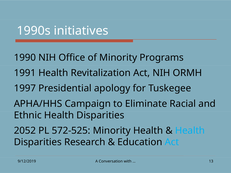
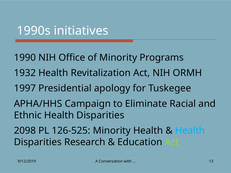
1991: 1991 -> 1932 (25, 73)
2052: 2052 -> 2098 (25, 131)
572-525: 572-525 -> 126-525 (71, 131)
Act colour: light blue -> light green (172, 142)
